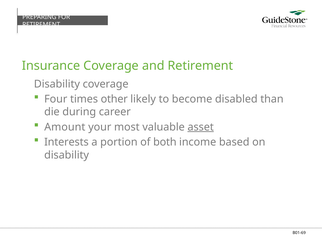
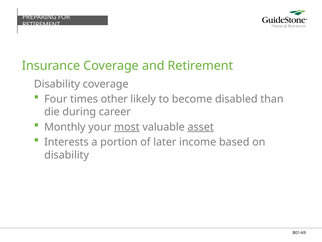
Amount: Amount -> Monthly (65, 127)
most underline: none -> present (127, 127)
both: both -> later (165, 142)
